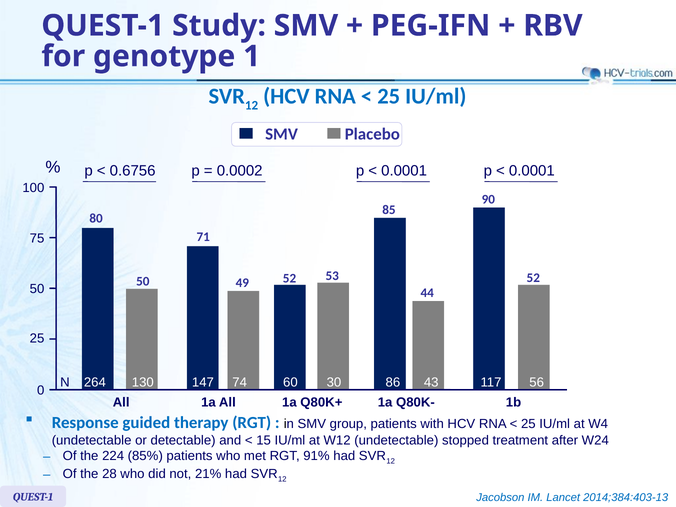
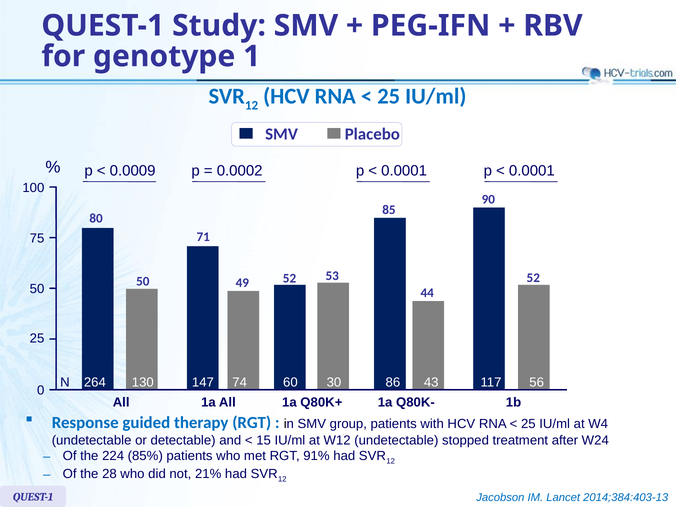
0.6756: 0.6756 -> 0.0009 (133, 171)
